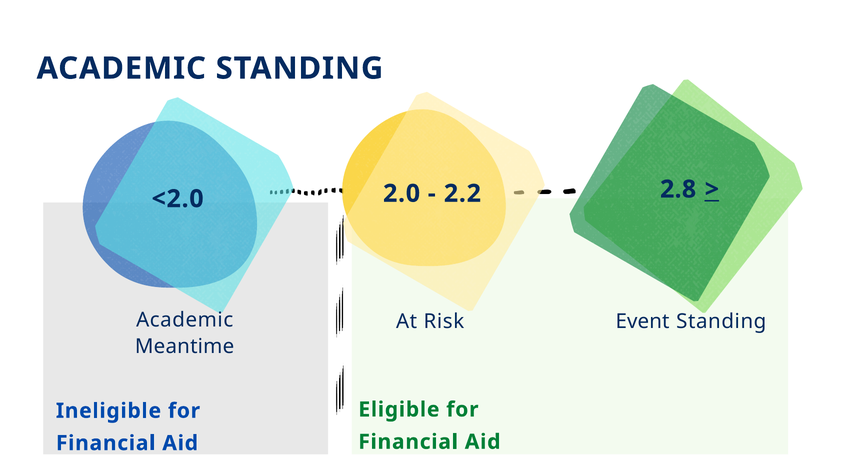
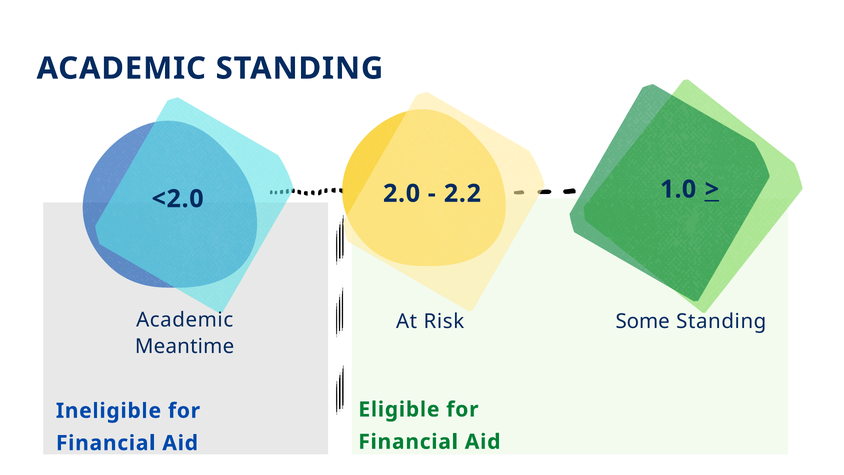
2.8: 2.8 -> 1.0 (678, 189)
Event: Event -> Some (643, 321)
